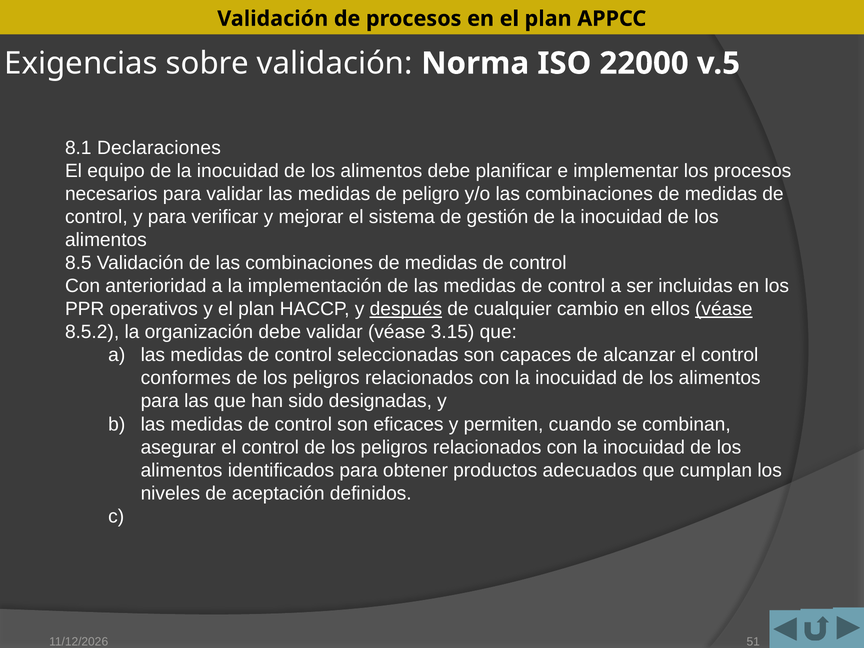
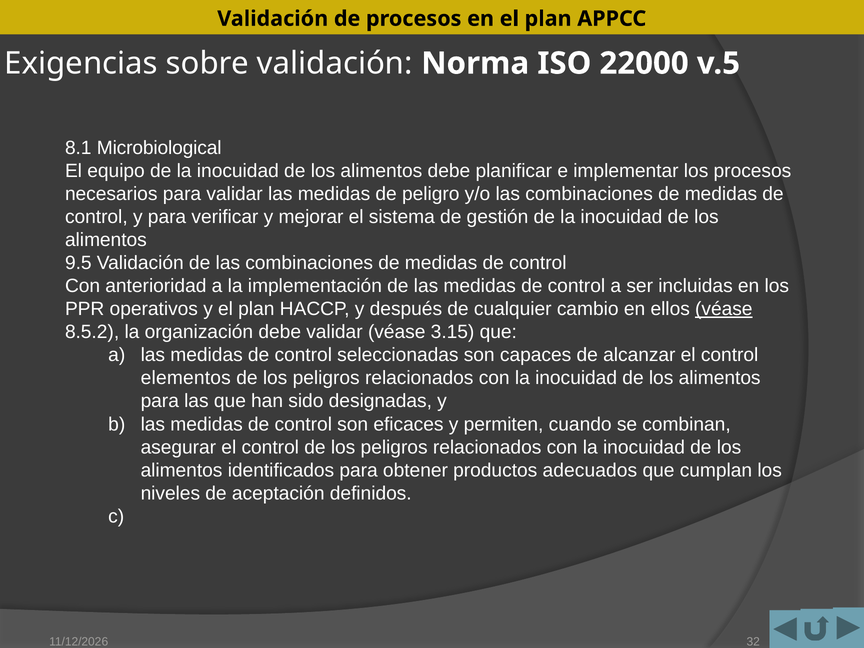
Declaraciones: Declaraciones -> Microbiological (159, 148)
8.5: 8.5 -> 9.5 (78, 263)
después underline: present -> none (406, 309)
conformes: conformes -> elementos (186, 378)
51: 51 -> 32 (753, 642)
